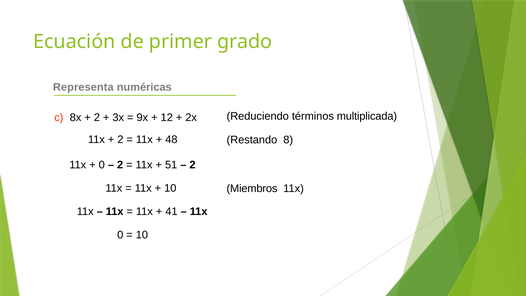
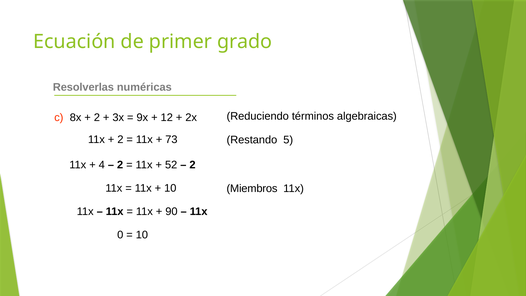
Representa: Representa -> Resolverlas (83, 87)
multiplicada: multiplicada -> algebraicas (367, 116)
48: 48 -> 73 (171, 139)
8: 8 -> 5 (288, 140)
0: 0 -> 4 (102, 165)
51: 51 -> 52 (171, 165)
41: 41 -> 90 (171, 211)
